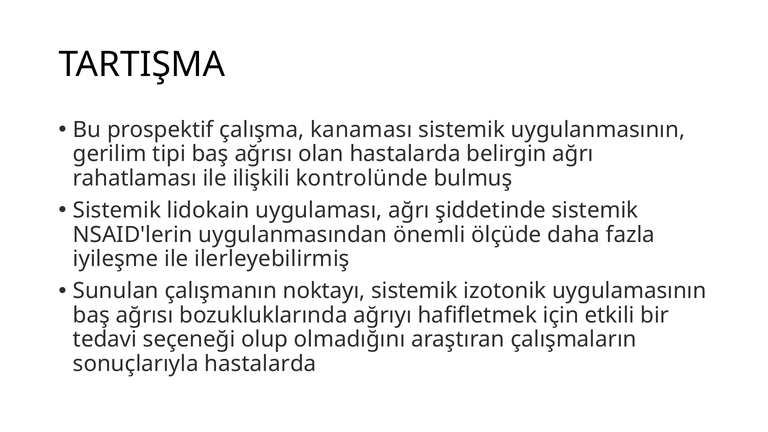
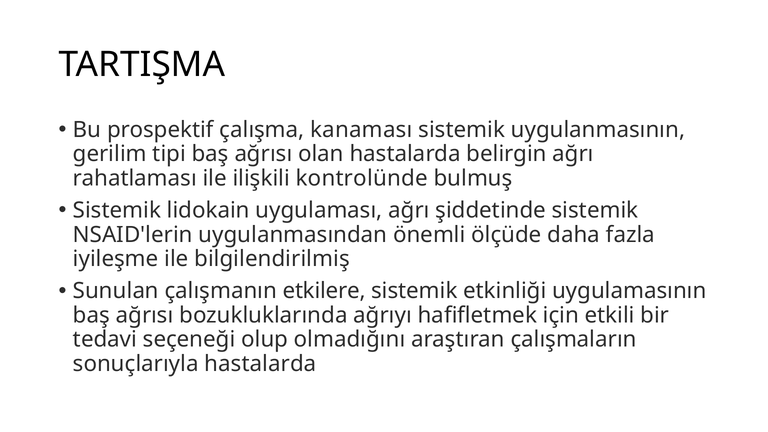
ilerleyebilirmiş: ilerleyebilirmiş -> bilgilendirilmiş (272, 259)
noktayı: noktayı -> etkilere (324, 291)
izotonik: izotonik -> etkinliği (505, 291)
